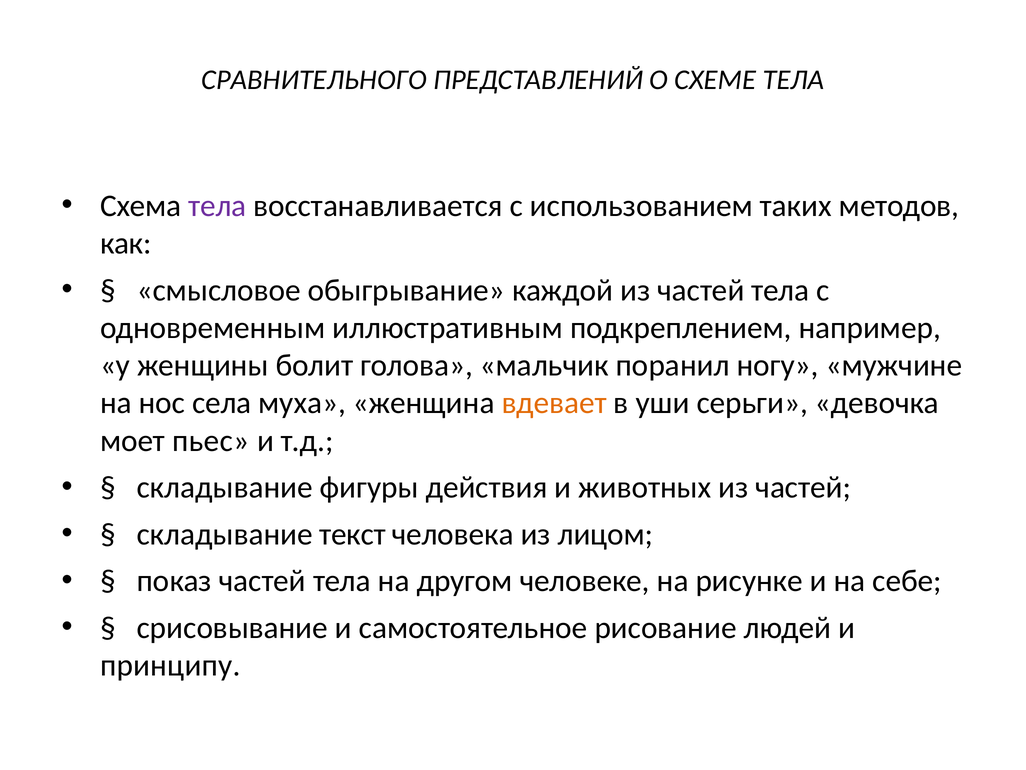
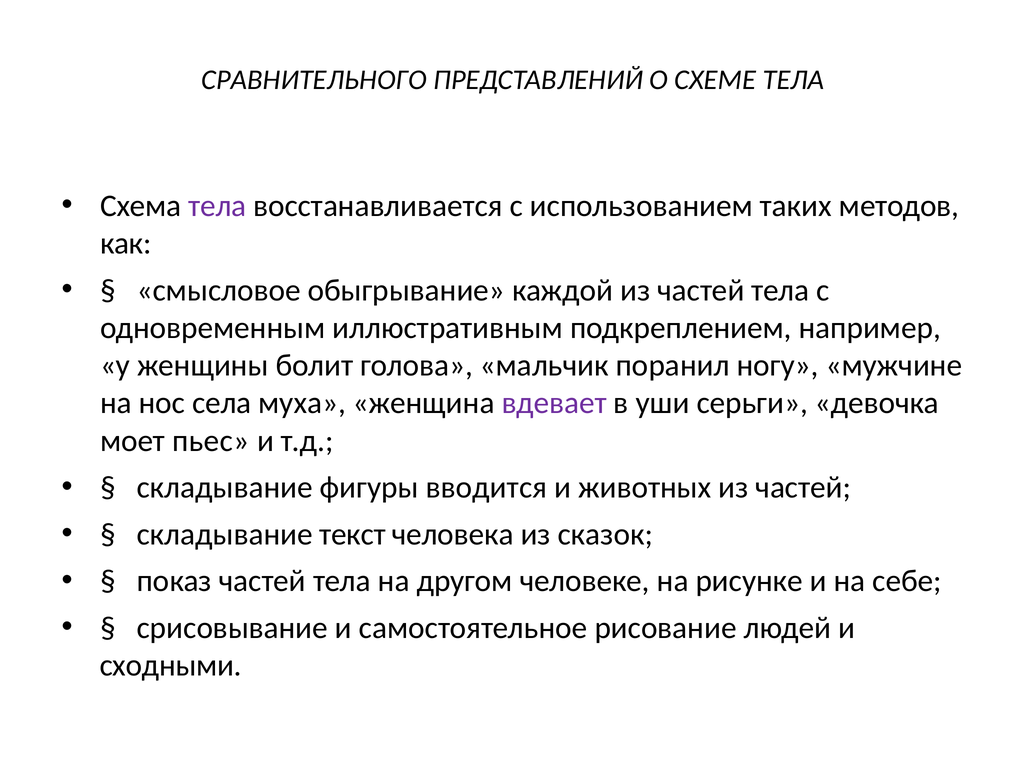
вдевает colour: orange -> purple (554, 403)
действия: действия -> вводится (486, 487)
лицом: лицом -> сказок (605, 534)
принципу: принципу -> сходными (171, 665)
